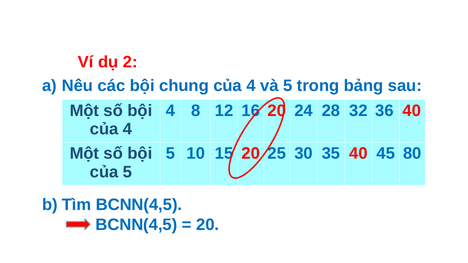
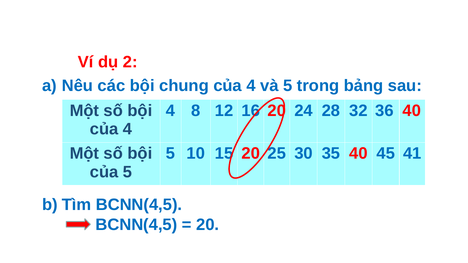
80: 80 -> 41 (412, 154)
